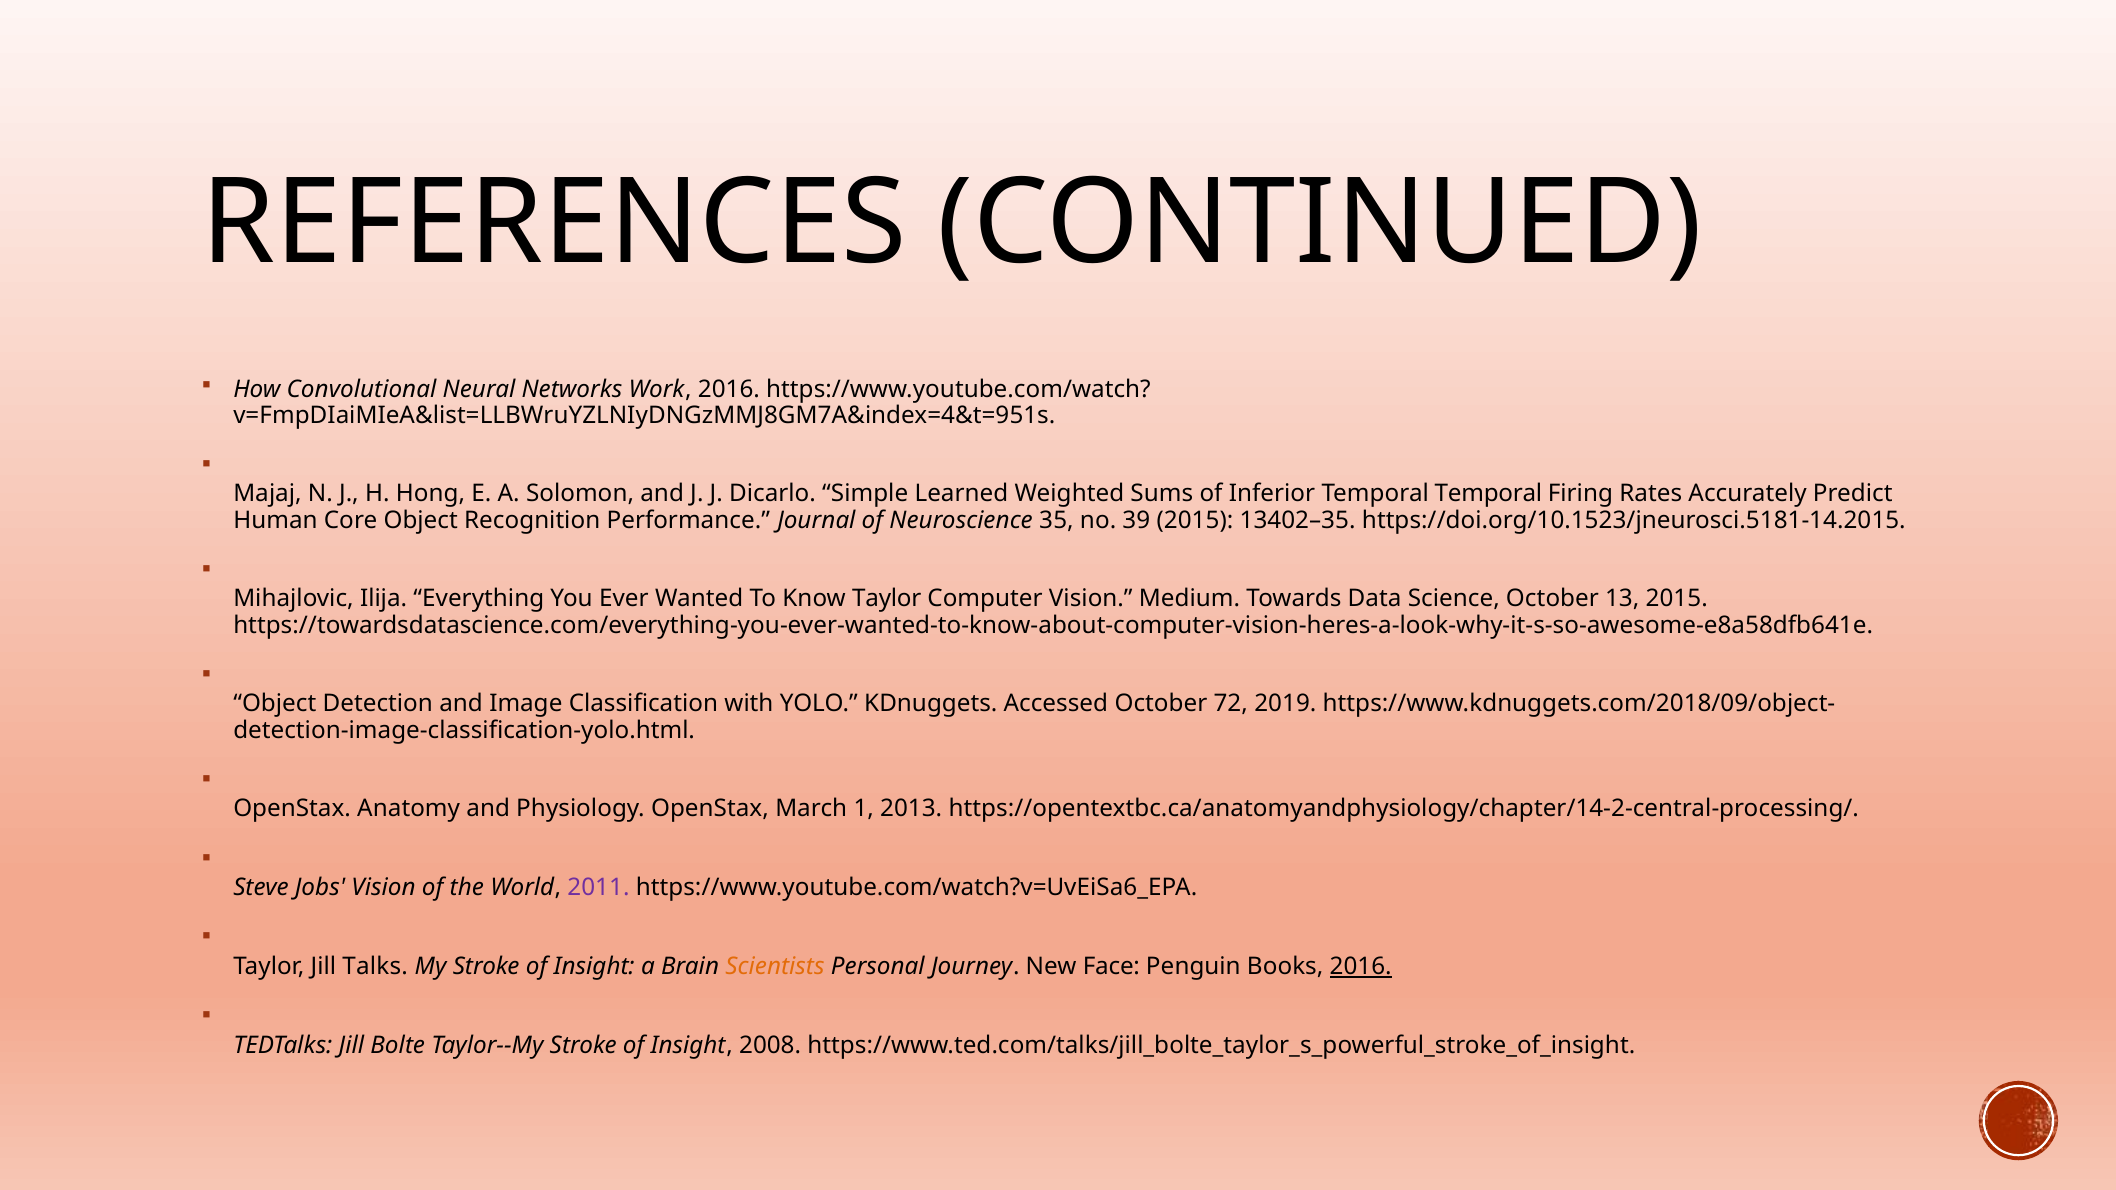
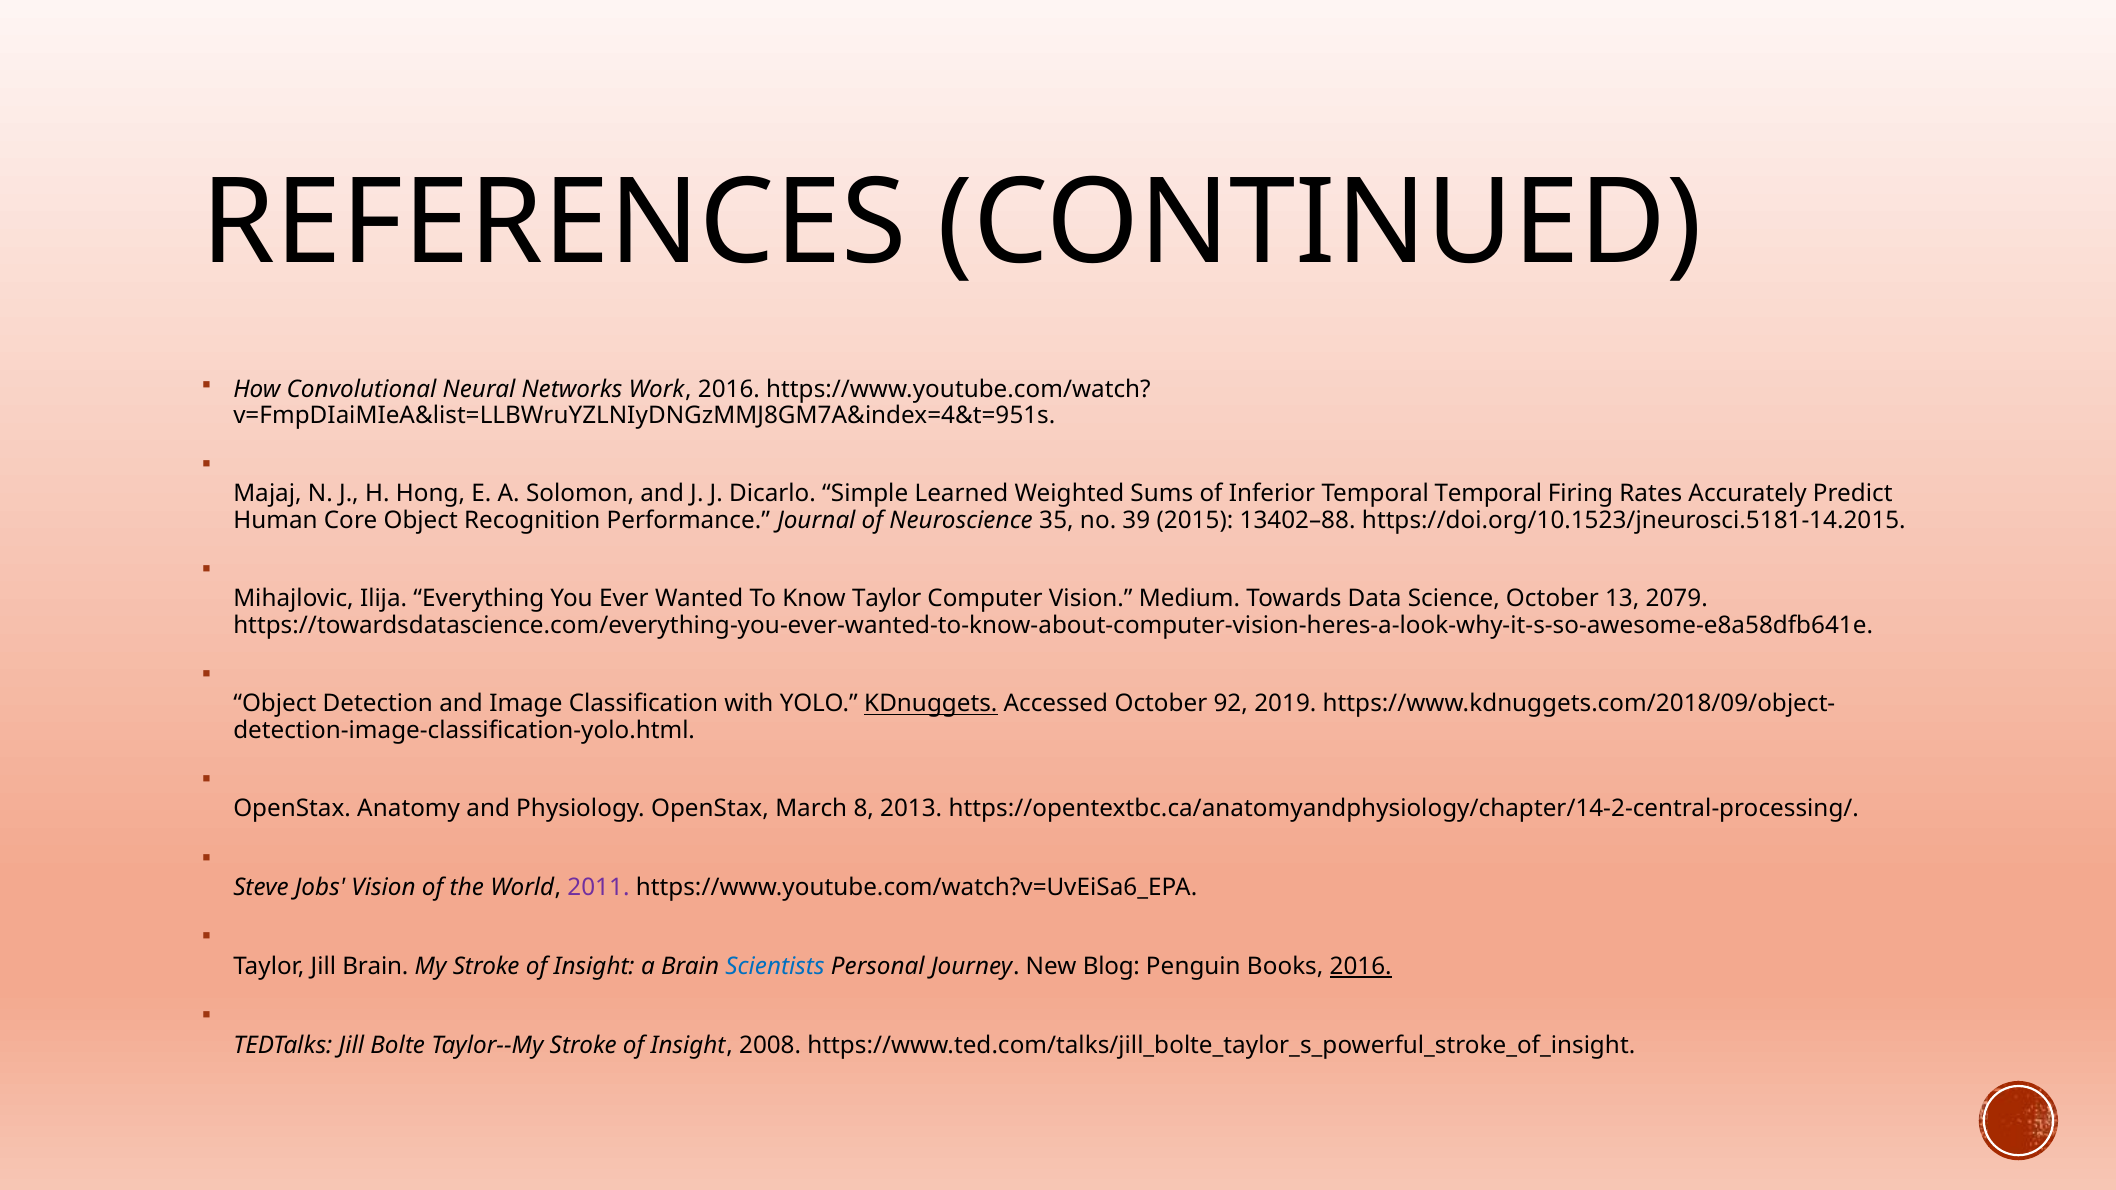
13402–35: 13402–35 -> 13402–88 (1298, 520)
13 2015: 2015 -> 2079 (1677, 599)
KDnuggets underline: none -> present (931, 704)
72: 72 -> 92 (1231, 704)
1: 1 -> 8 (864, 809)
Jill Talks: Talks -> Brain (375, 967)
Scientists colour: orange -> blue (775, 967)
Face: Face -> Blog (1111, 967)
